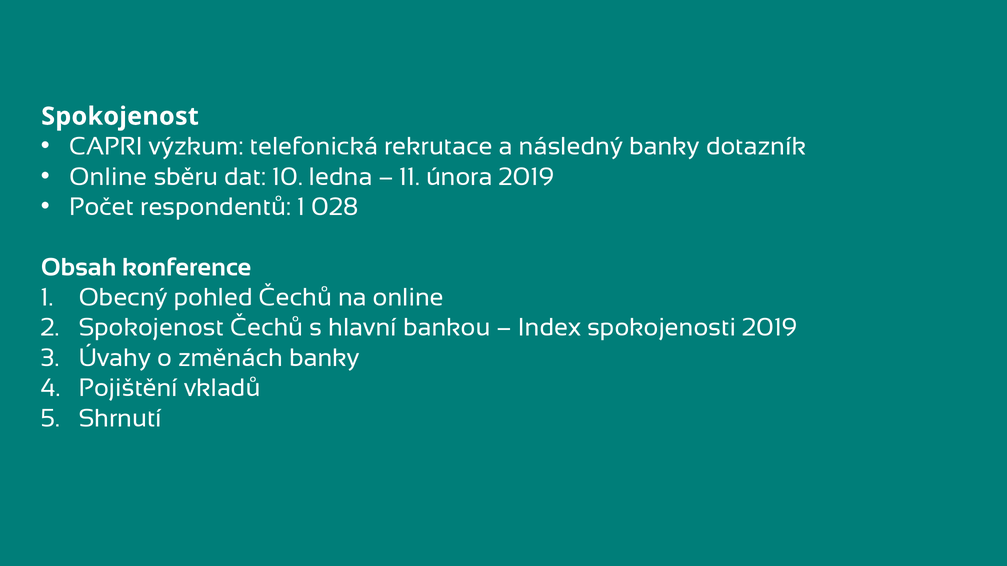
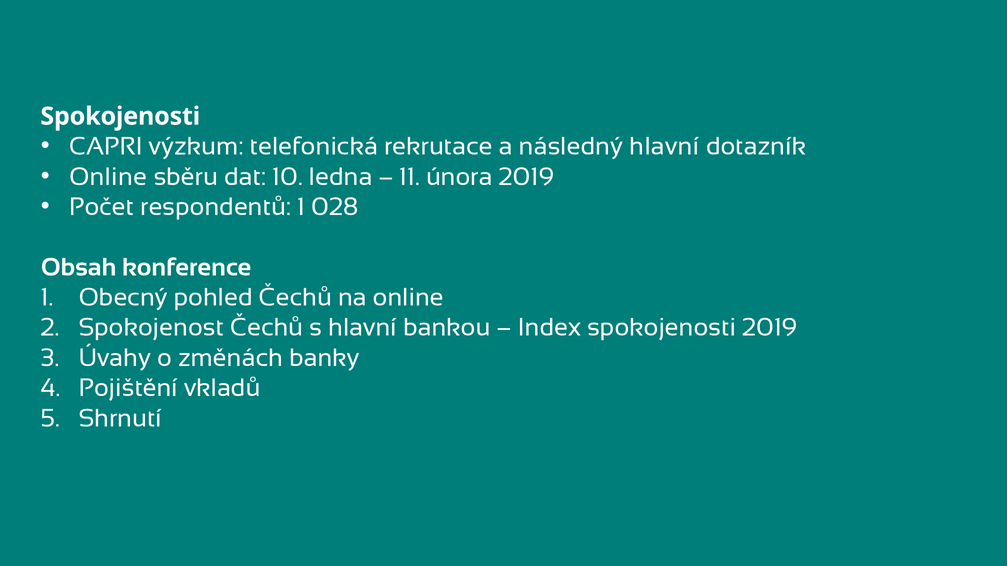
Spokojenost: Spokojenost -> Spokojenosti (120, 116)
následný banky: banky -> hlavní (664, 147)
